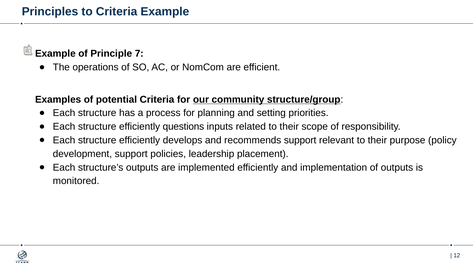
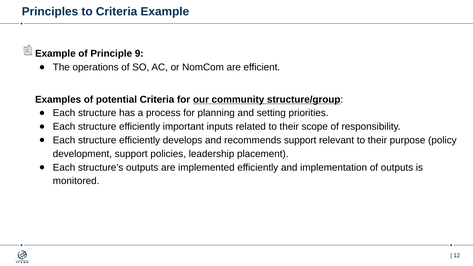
7: 7 -> 9 (139, 54)
questions: questions -> important (183, 127)
